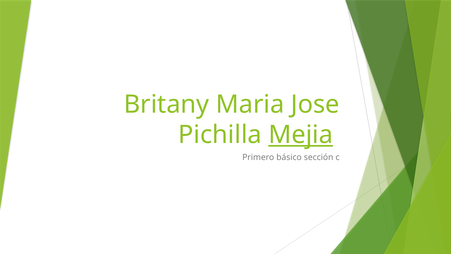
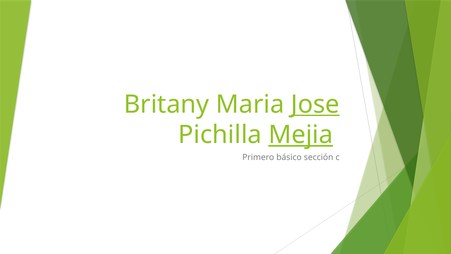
Jose underline: none -> present (315, 104)
